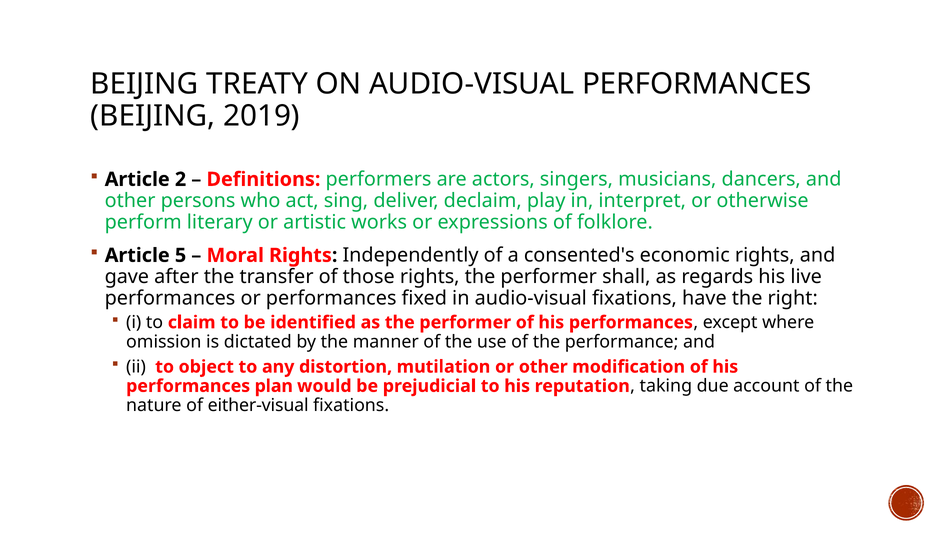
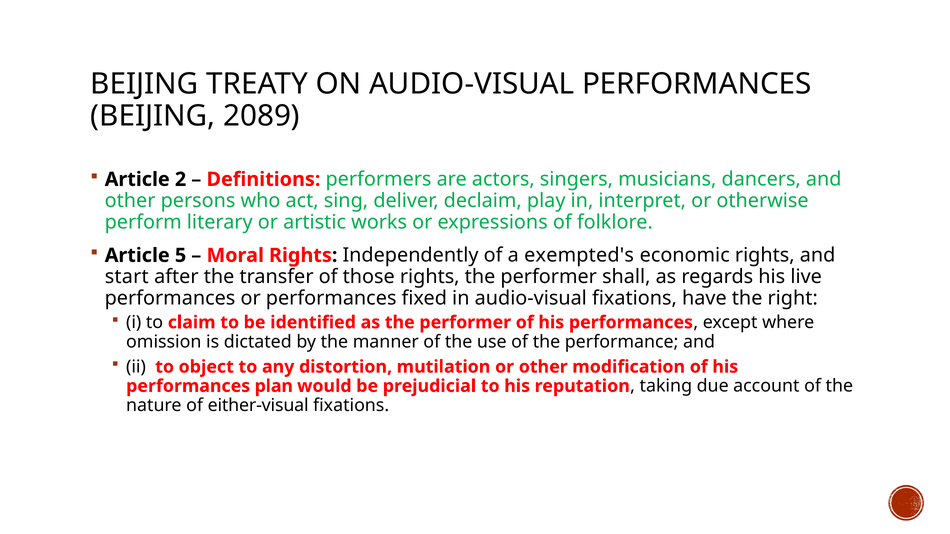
2019: 2019 -> 2089 (261, 116)
consented's: consented's -> exempted's (579, 256)
gave: gave -> start (127, 277)
